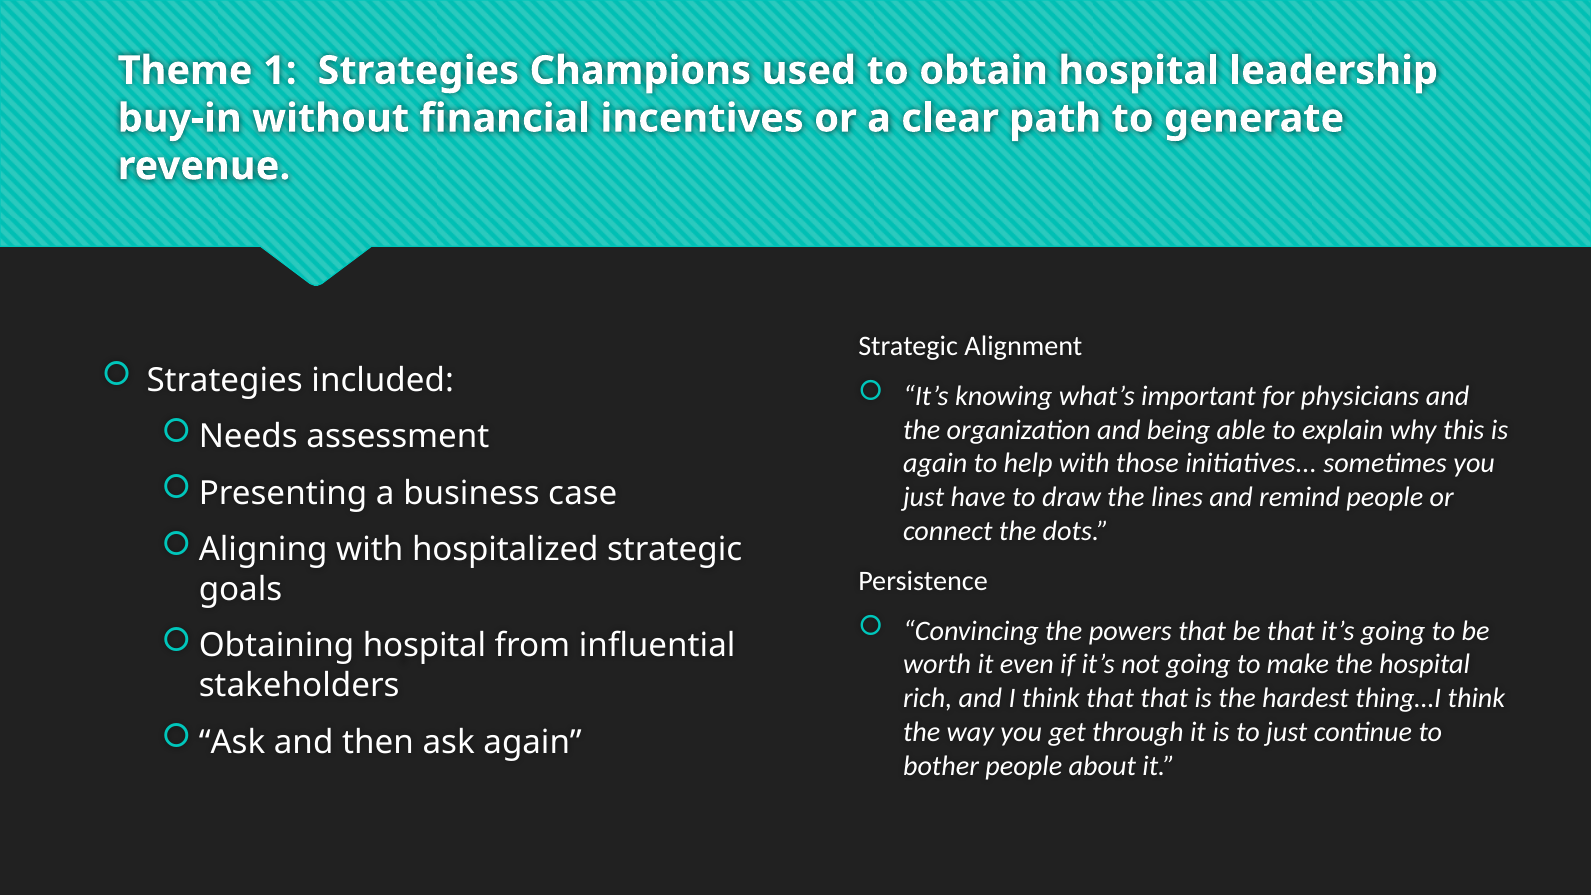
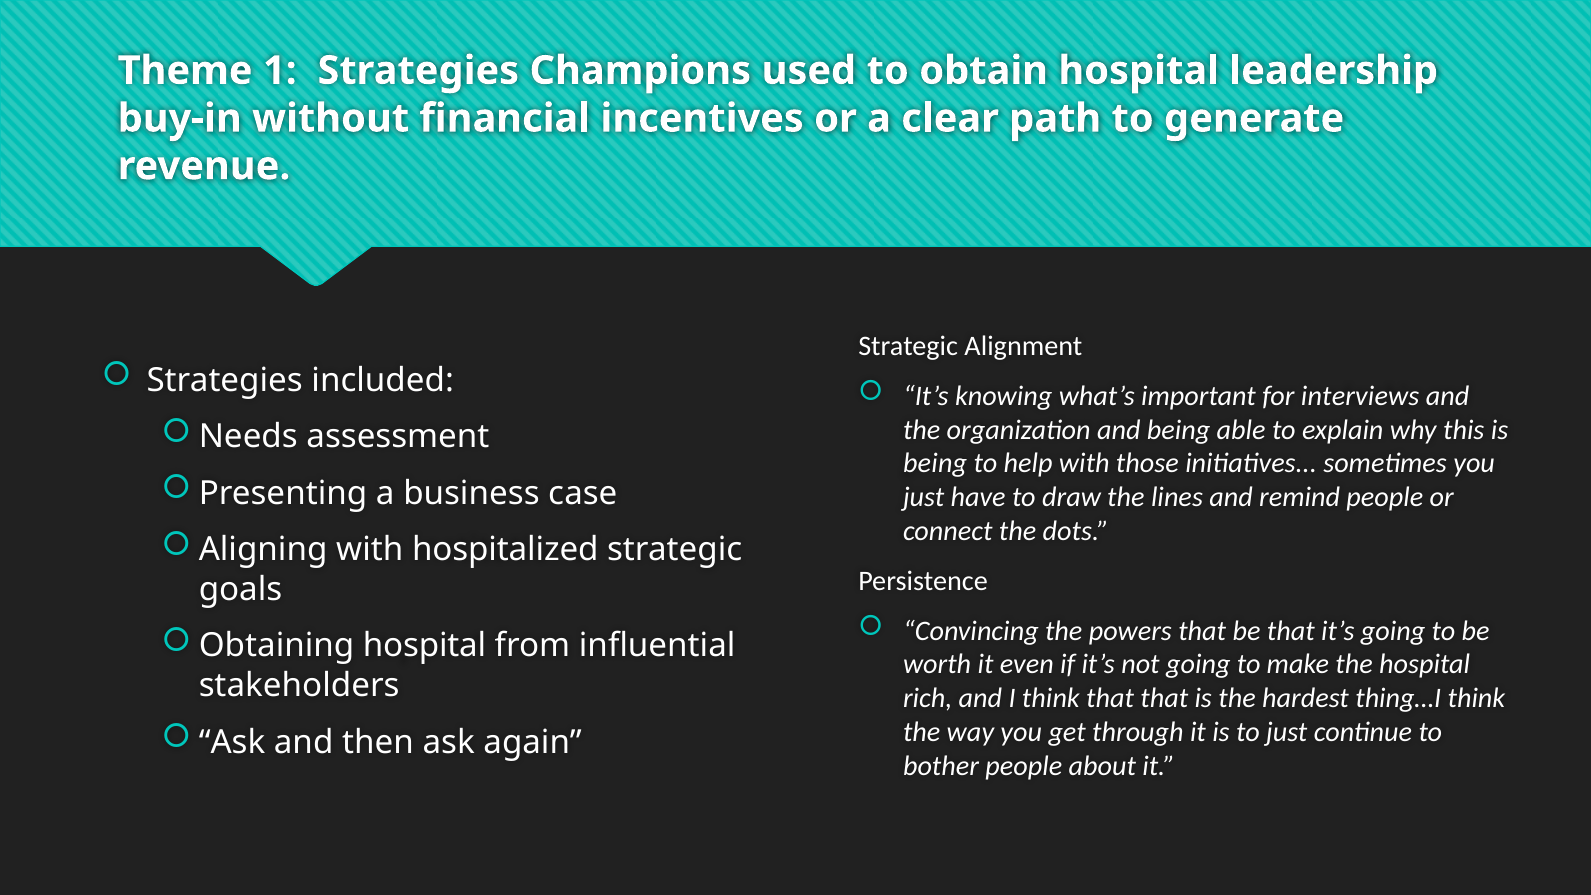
physicians: physicians -> interviews (1360, 396)
again: again -> being (935, 464)
